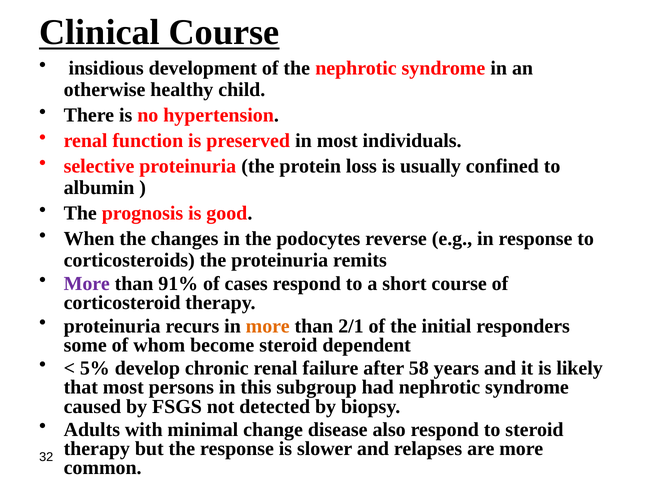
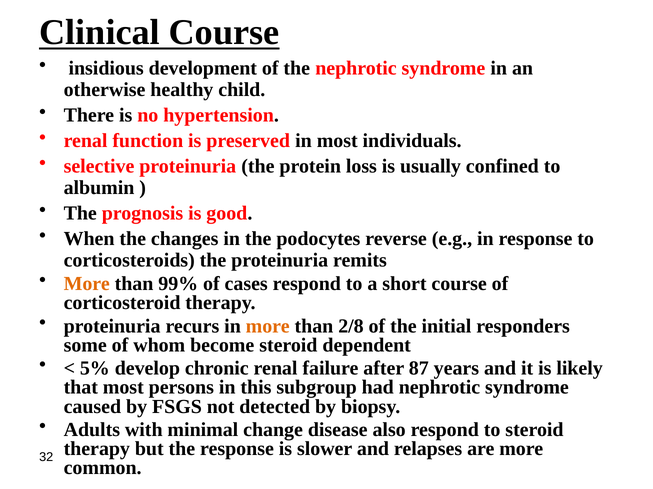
More colour: purple -> orange (87, 284)
91%: 91% -> 99% (178, 284)
2/1: 2/1 -> 2/8 (351, 327)
58: 58 -> 87 (419, 369)
